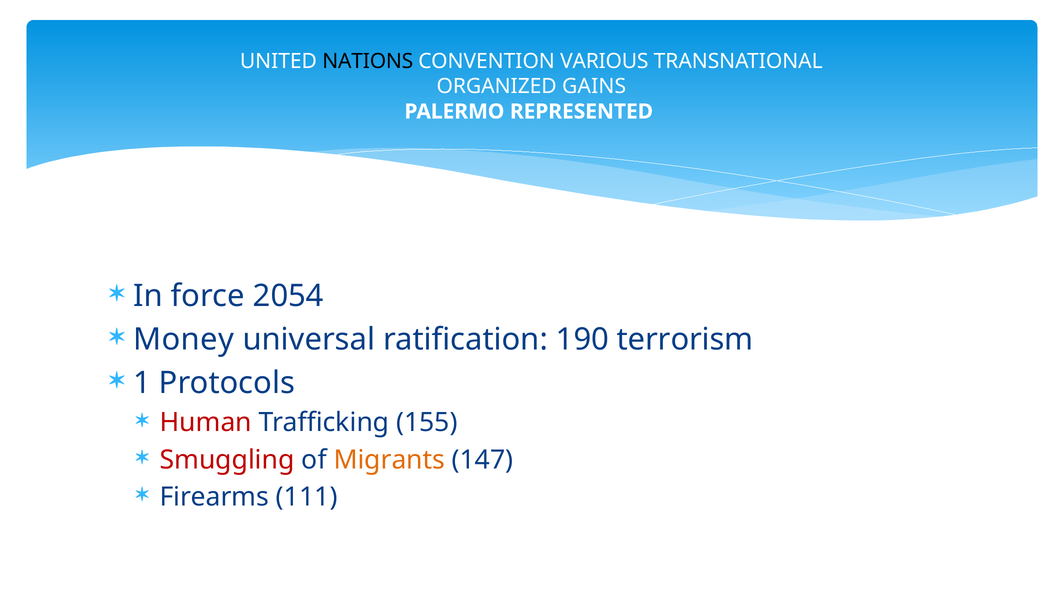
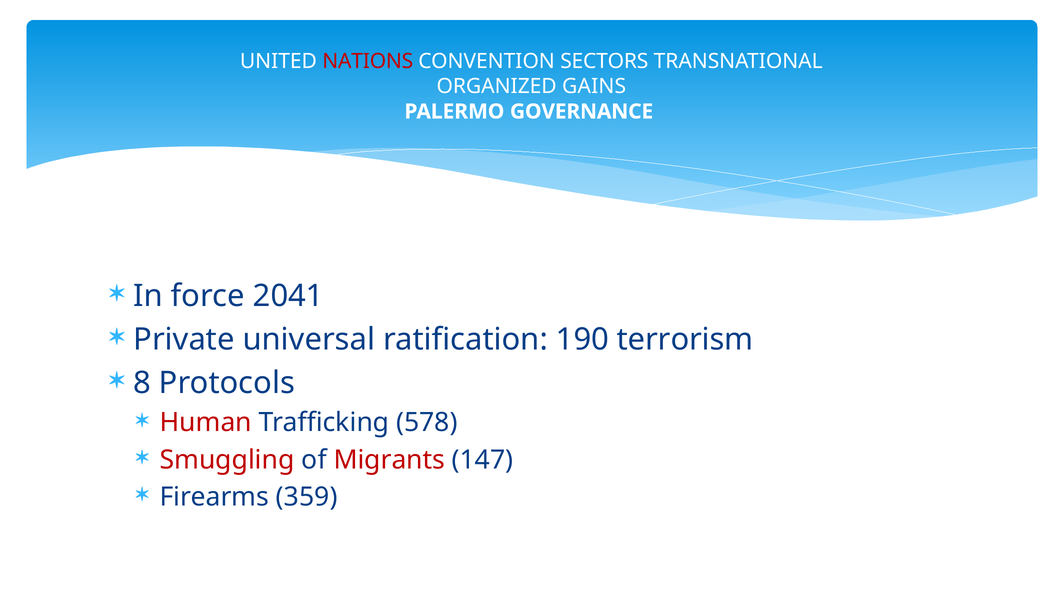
NATIONS colour: black -> red (368, 61)
VARIOUS: VARIOUS -> SECTORS (604, 61)
REPRESENTED: REPRESENTED -> GOVERNANCE (582, 112)
2054: 2054 -> 2041 (288, 296)
Money: Money -> Private (184, 340)
1: 1 -> 8 (142, 383)
155: 155 -> 578 (427, 423)
Migrants colour: orange -> red (389, 460)
111: 111 -> 359 (307, 497)
